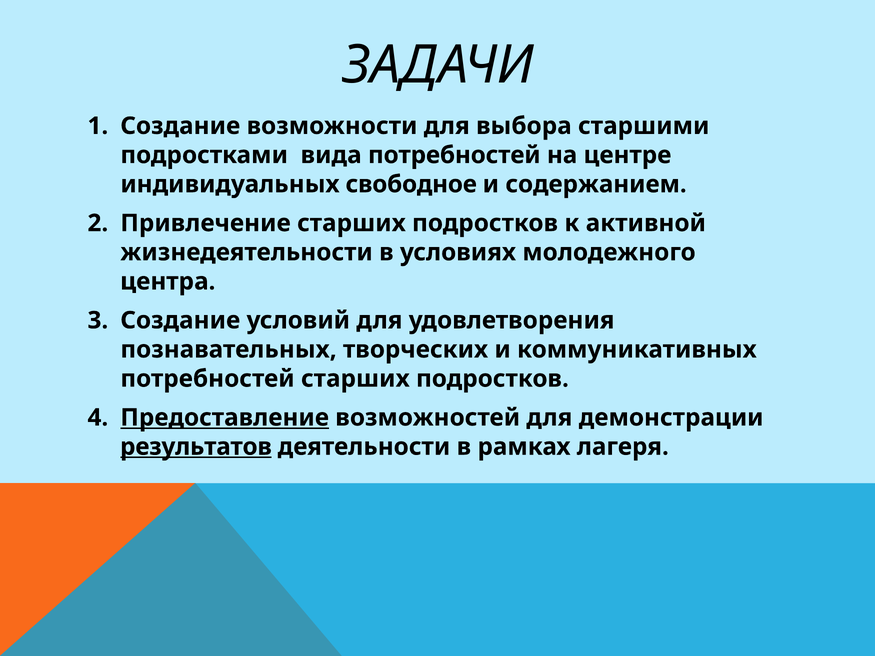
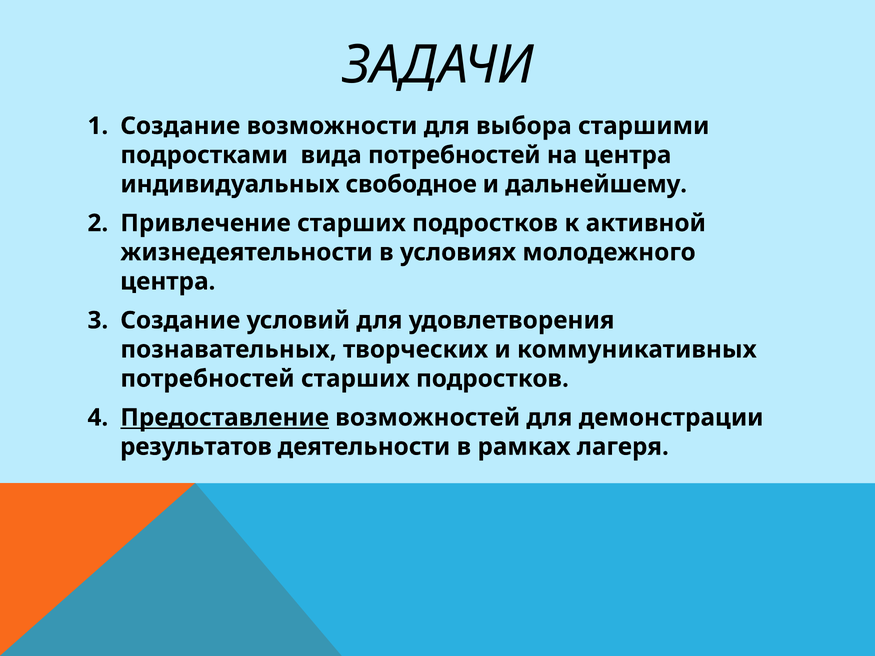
на центре: центре -> центра (627, 155)
содержанием: содержанием -> дальнейшему (596, 184)
результатов underline: present -> none (196, 447)
